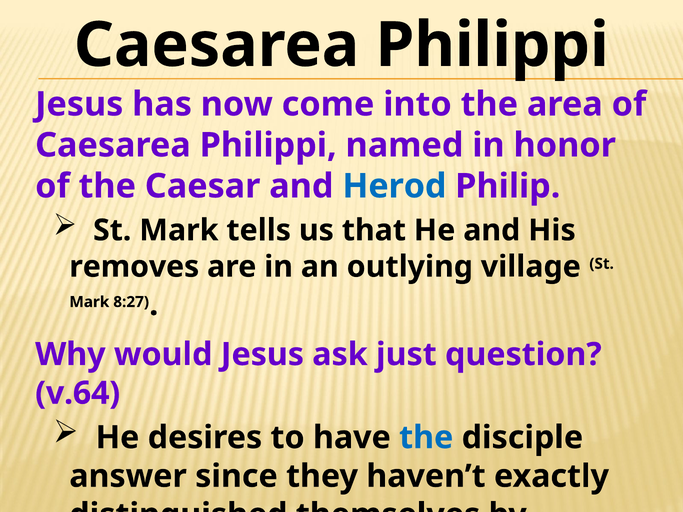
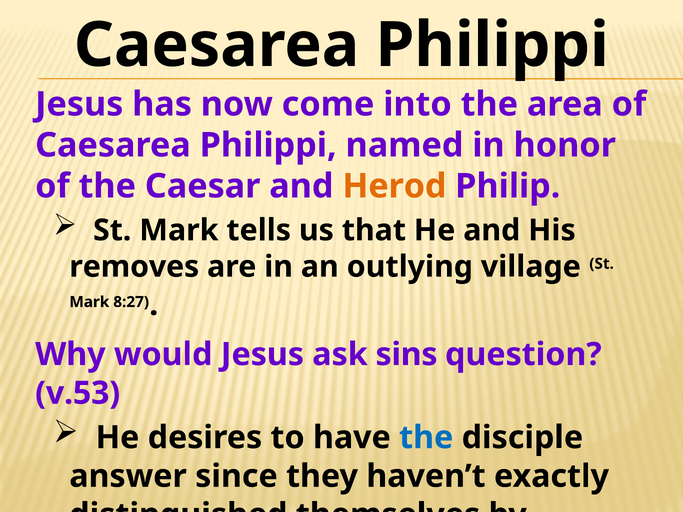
Herod colour: blue -> orange (394, 186)
just: just -> sins (407, 355)
v.64: v.64 -> v.53 (78, 393)
